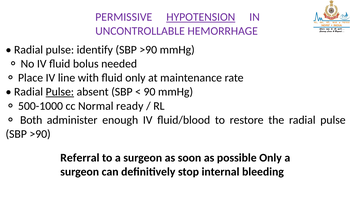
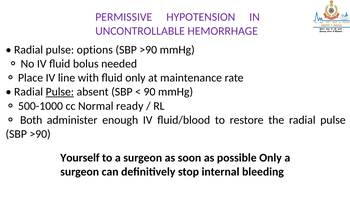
HYPOTENSION underline: present -> none (201, 17)
identify: identify -> options (95, 50)
Referral: Referral -> Yourself (80, 158)
